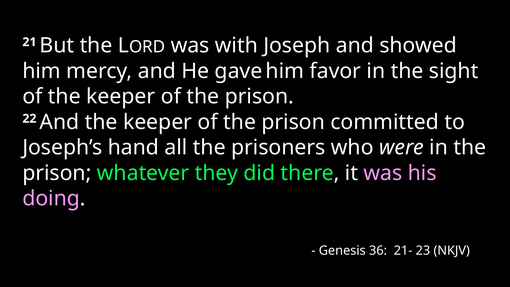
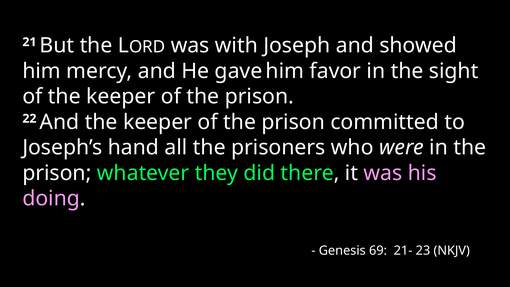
36: 36 -> 69 (378, 250)
